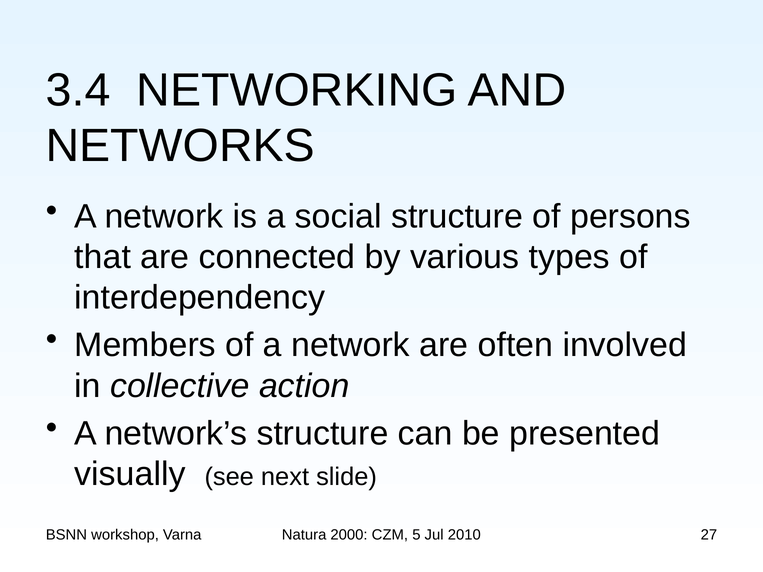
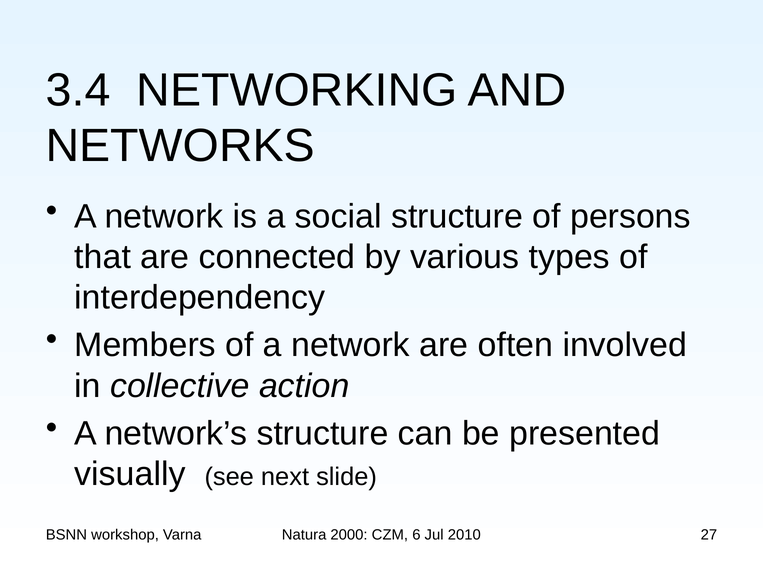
5: 5 -> 6 (416, 535)
